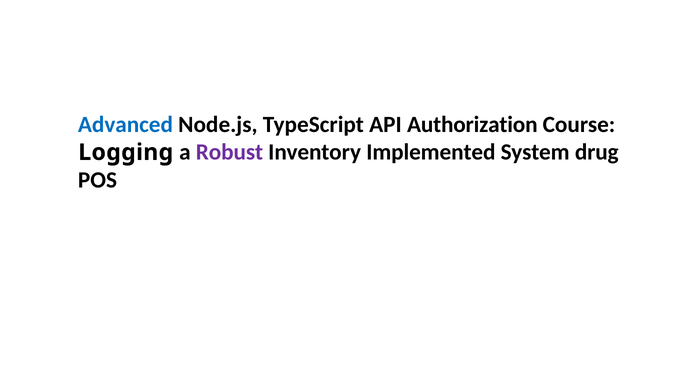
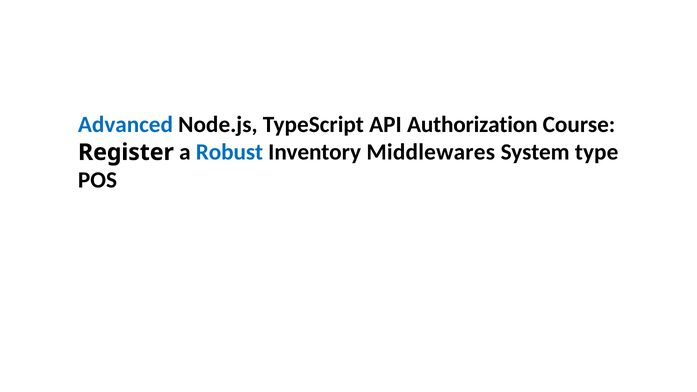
Logging: Logging -> Register (126, 152)
Robust colour: purple -> blue (229, 152)
Implemented: Implemented -> Middlewares (431, 152)
drug: drug -> type (597, 152)
